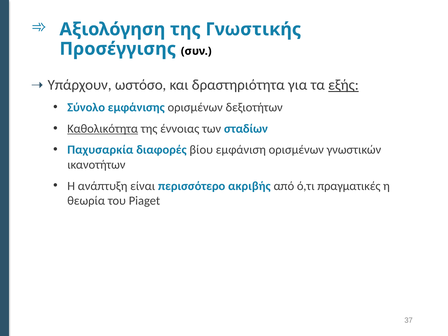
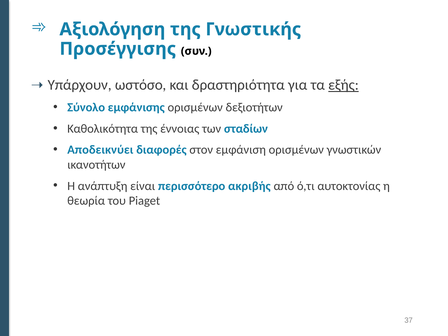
Καθολικότητα underline: present -> none (103, 129)
Παχυσαρκία: Παχυσαρκία -> Αποδεικνύει (100, 150)
βίου: βίου -> στον (201, 150)
πραγματικές: πραγματικές -> αυτοκτονίας (349, 186)
